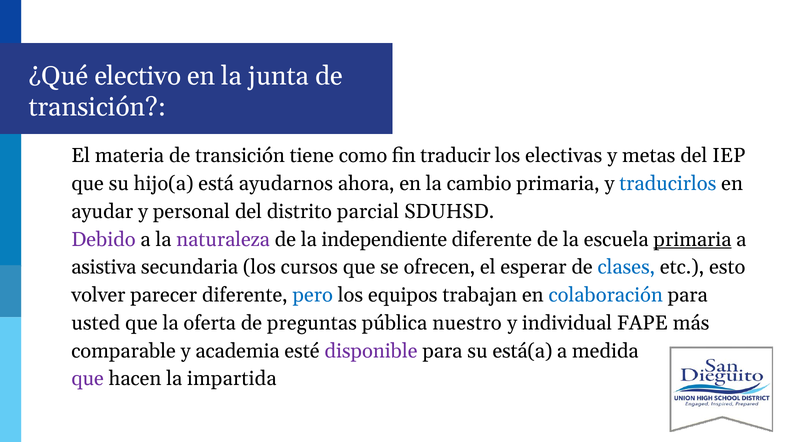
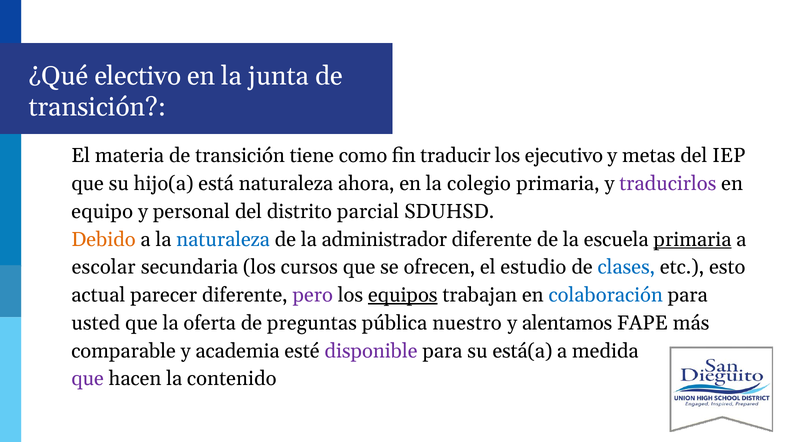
electivas: electivas -> ejecutivo (564, 156)
está ayudarnos: ayudarnos -> naturaleza (286, 184)
cambio: cambio -> colegio (479, 184)
traducirlos colour: blue -> purple (668, 184)
ayudar: ayudar -> equipo (102, 211)
Debido colour: purple -> orange (103, 239)
naturaleza colour: purple -> blue (223, 239)
independiente: independiente -> administrador (384, 239)
asistiva: asistiva -> escolar (104, 267)
esperar: esperar -> estudio (533, 267)
volver: volver -> actual (98, 295)
pero colour: blue -> purple (313, 295)
equipos underline: none -> present (403, 295)
individual: individual -> alentamos (567, 323)
impartida: impartida -> contenido (232, 378)
